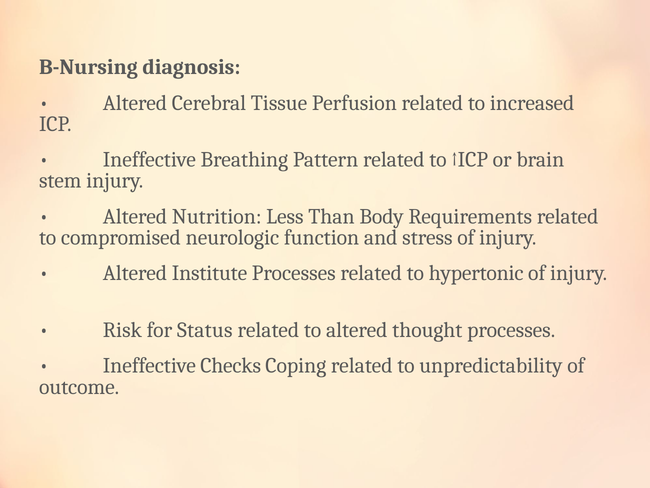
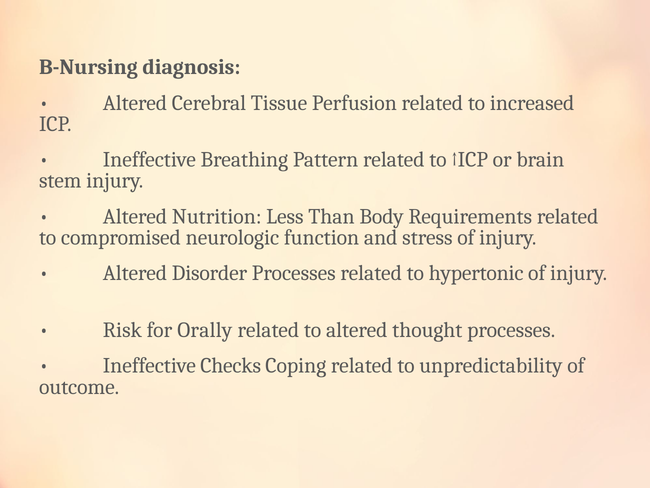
Institute: Institute -> Disorder (210, 273)
Status: Status -> Orally (205, 330)
